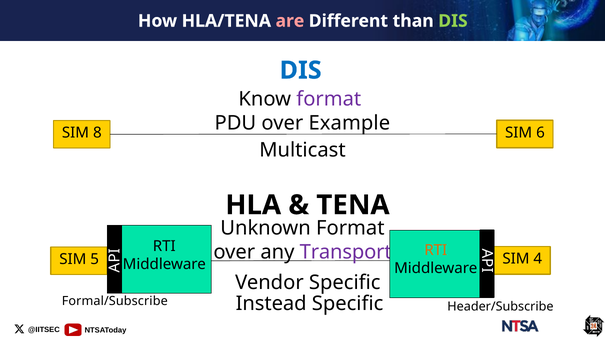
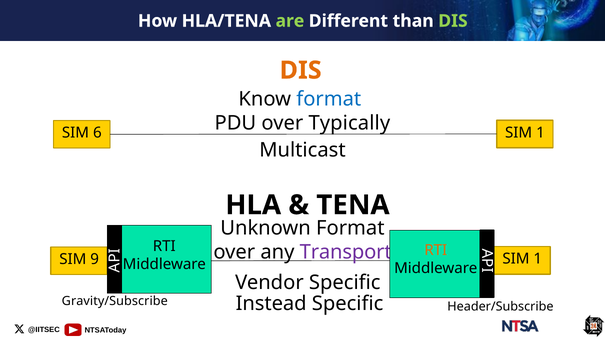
are colour: pink -> light green (290, 21)
DIS colour: blue -> orange (301, 70)
format colour: purple -> blue (329, 99)
Example: Example -> Typically (349, 123)
8: 8 -> 6 (97, 133)
6: 6 -> 1 (540, 133)
5: 5 -> 9 (95, 260)
4: 4 -> 1 (538, 259)
Formal/Subscribe: Formal/Subscribe -> Gravity/Subscribe (115, 301)
